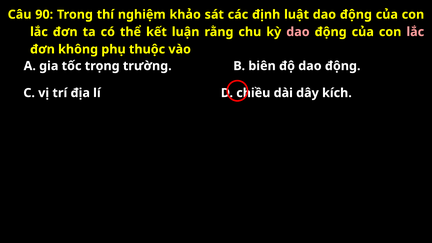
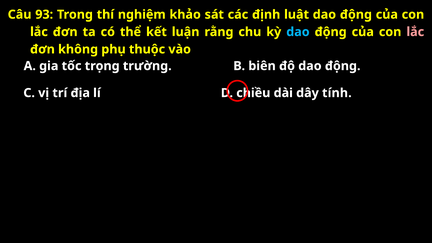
90: 90 -> 93 (44, 15)
dao colour: pink -> light blue (298, 32)
kích: kích -> tính (337, 93)
